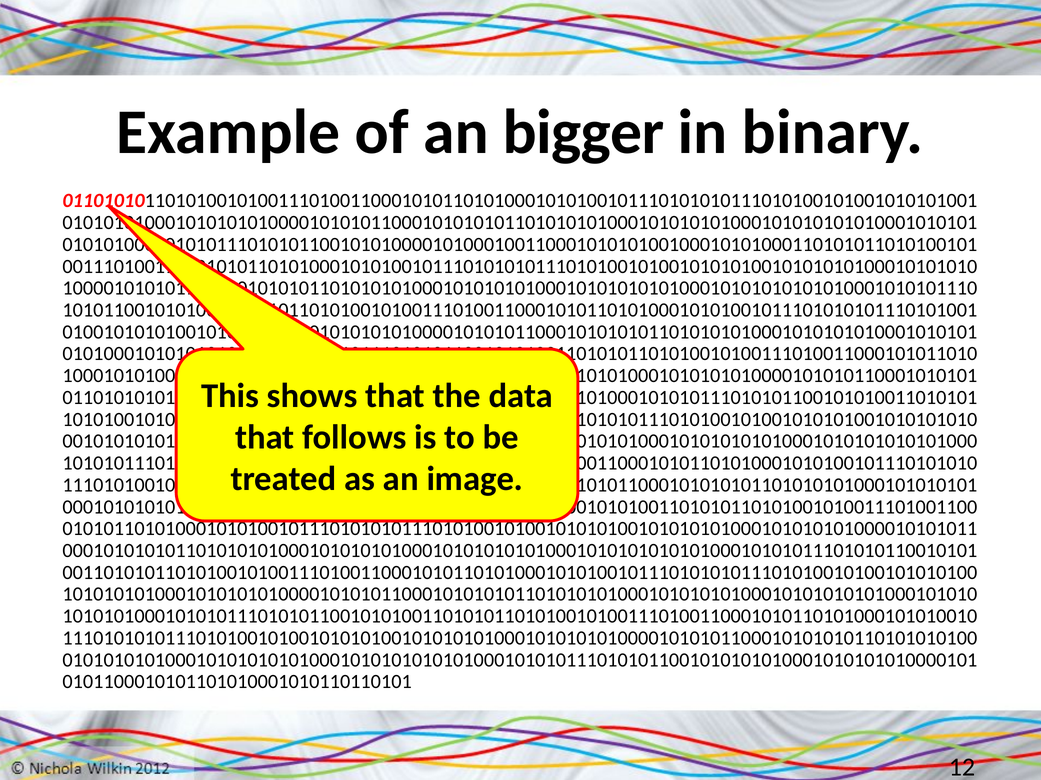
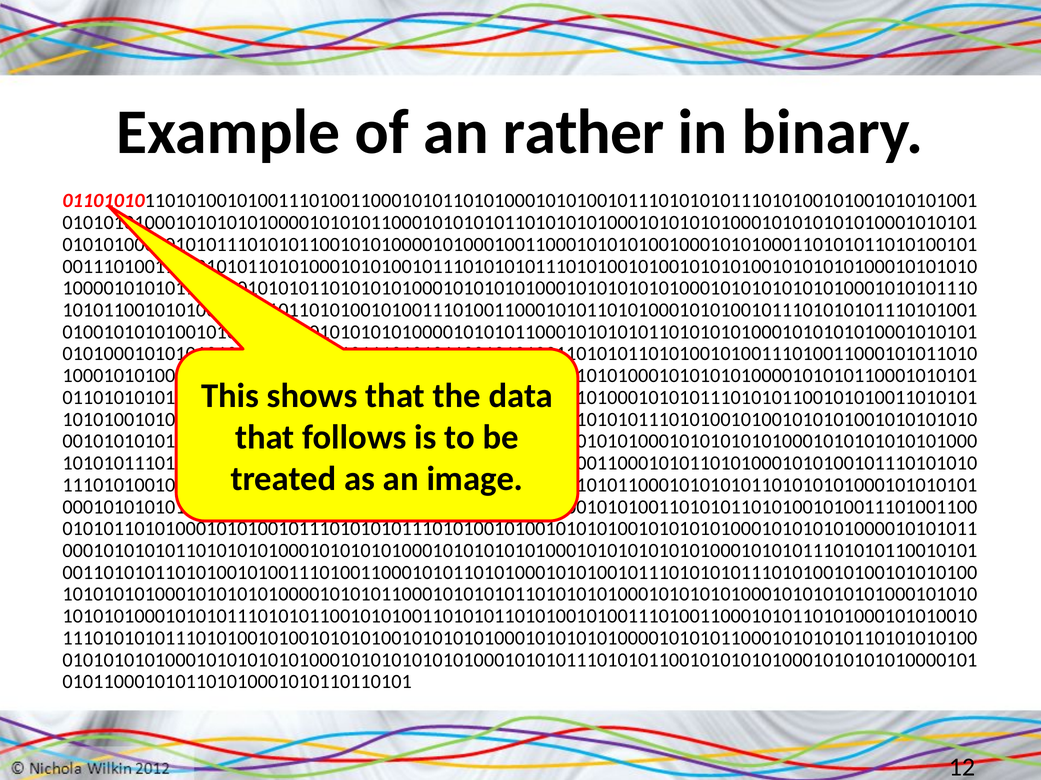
bigger: bigger -> rather (584, 132)
